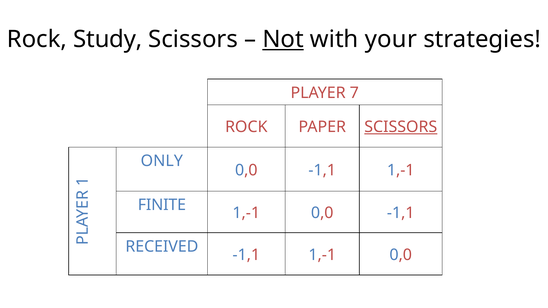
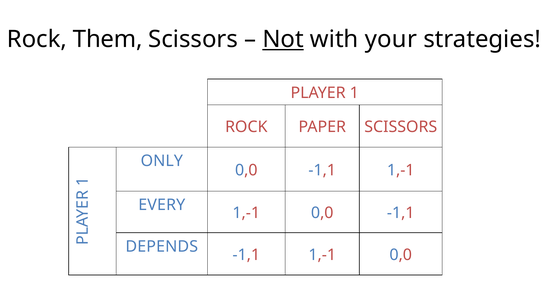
Study: Study -> Them (108, 39)
PLAYER 7: 7 -> 1 (354, 93)
SCISSORS underline: present -> none (401, 127)
FINITE: FINITE -> EVERY (162, 205)
RECEIVED: RECEIVED -> DEPENDS (162, 247)
